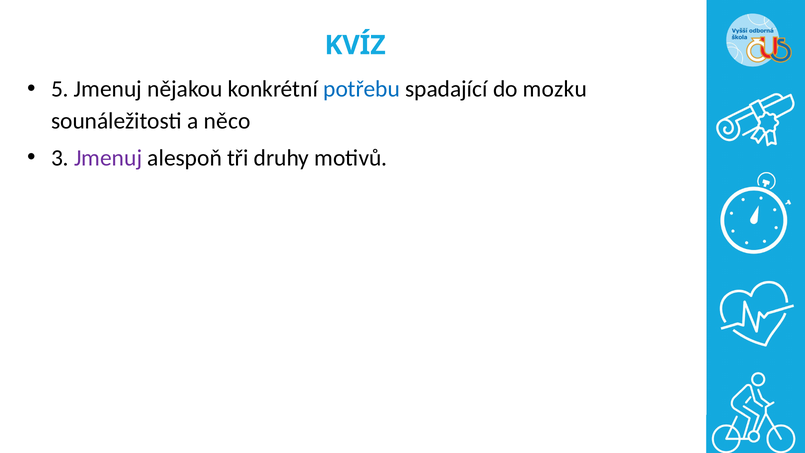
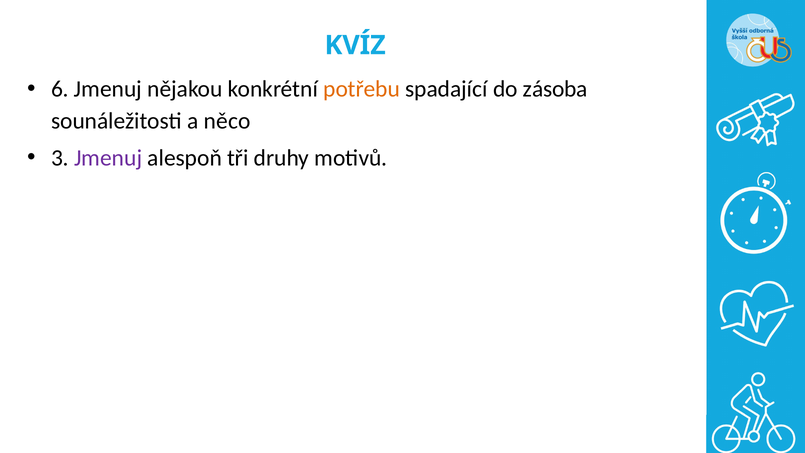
5: 5 -> 6 (60, 89)
potřebu colour: blue -> orange (362, 89)
mozku: mozku -> zásoba (555, 89)
